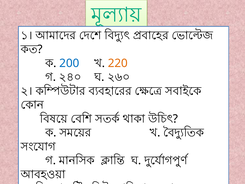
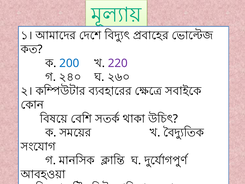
220 colour: orange -> purple (118, 63)
